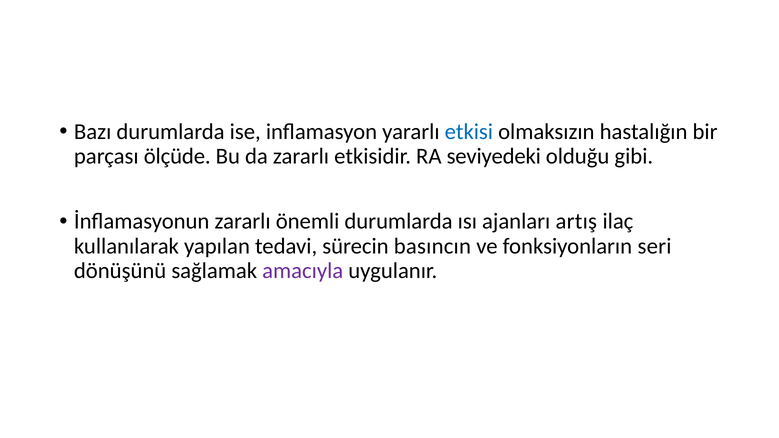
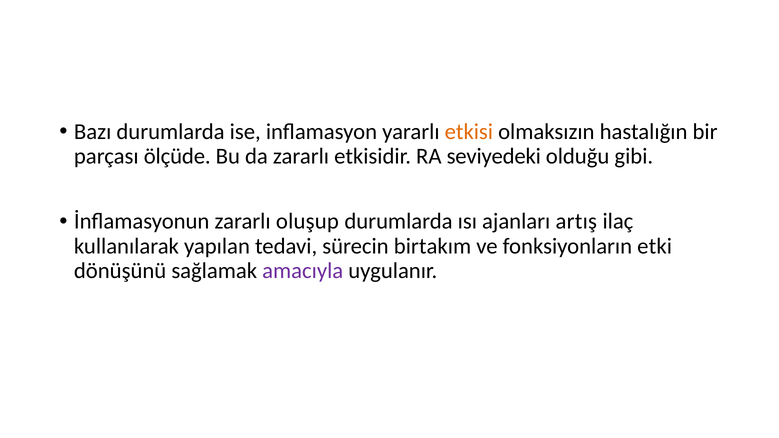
etkisi colour: blue -> orange (469, 132)
önemli: önemli -> oluşup (307, 222)
basıncın: basıncın -> birtakım (432, 246)
seri: seri -> etki (655, 246)
